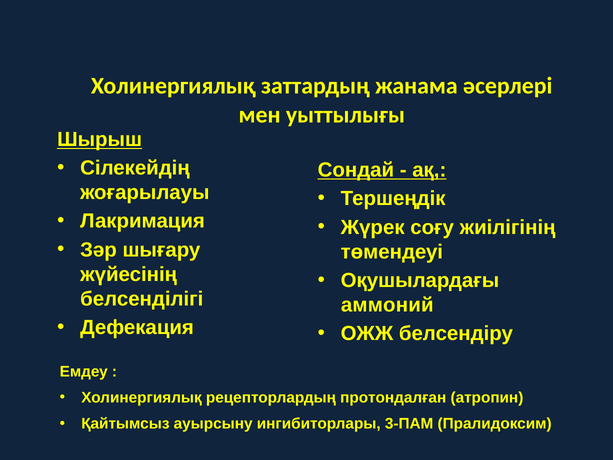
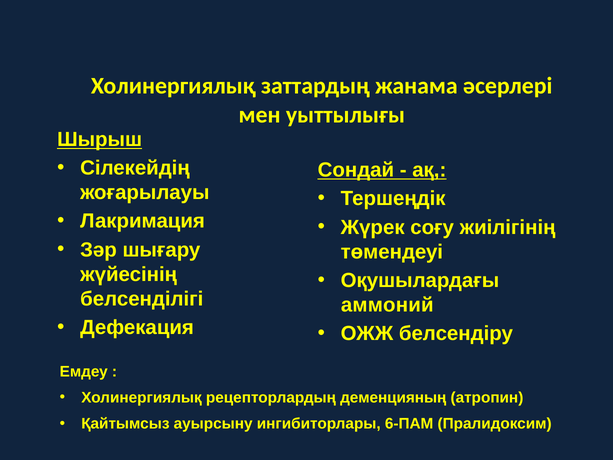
протондалған: протондалған -> деменцияның (393, 398)
3-ПАМ: 3-ПАМ -> 6-ПАМ (409, 424)
